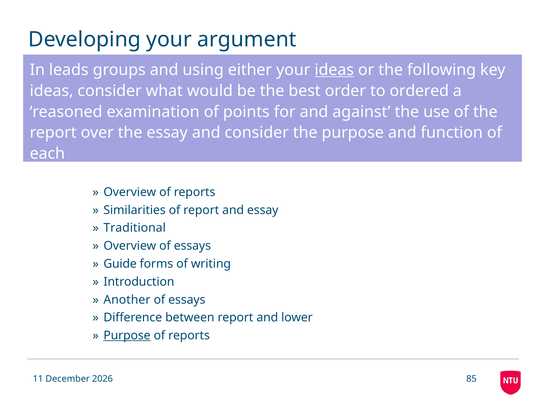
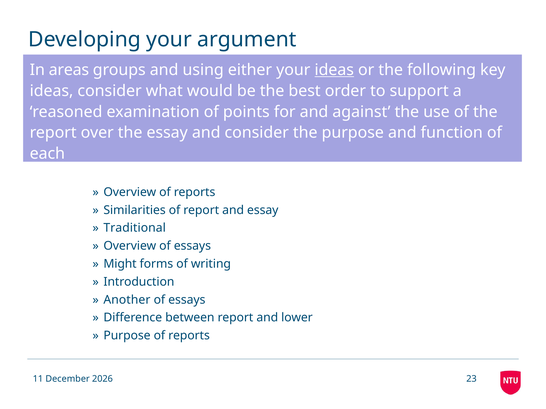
leads: leads -> areas (69, 70)
ordered: ordered -> support (419, 91)
Guide: Guide -> Might (120, 264)
Purpose underline: present -> none (127, 336)
85: 85 -> 23 (471, 379)
